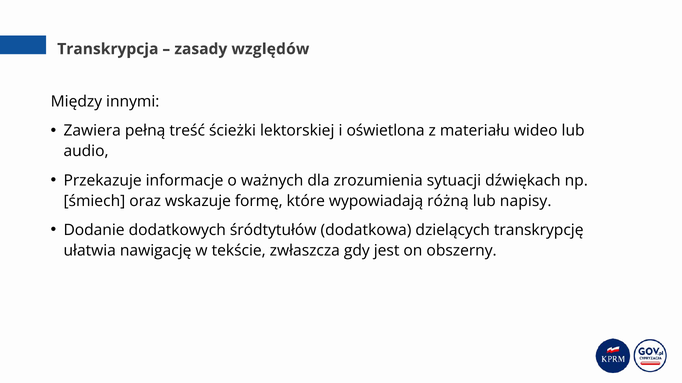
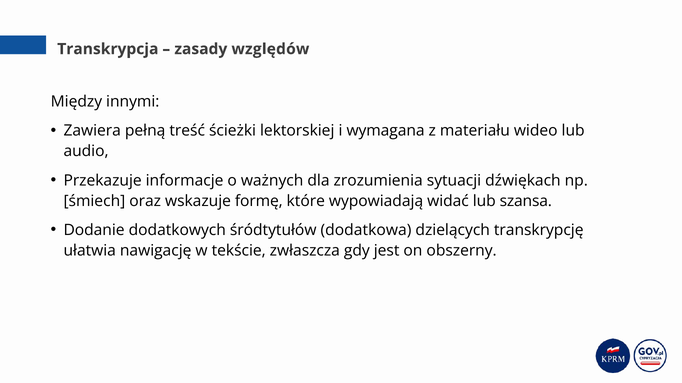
oświetlona: oświetlona -> wymagana (386, 131)
różną: różną -> widać (448, 201)
napisy: napisy -> szansa (526, 201)
